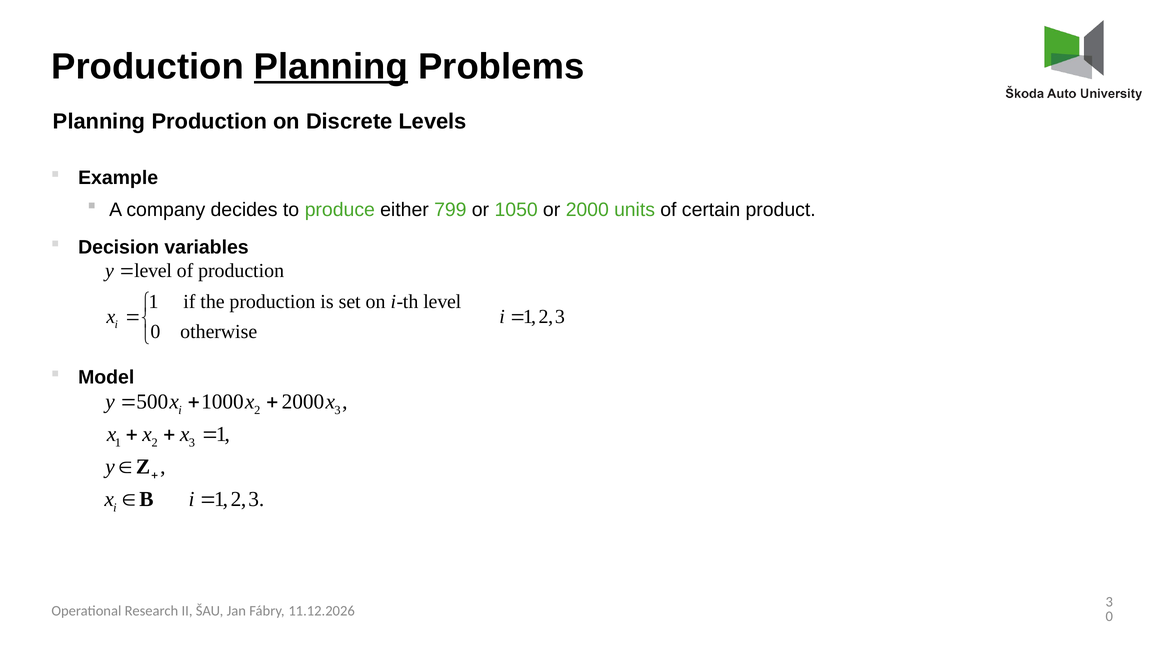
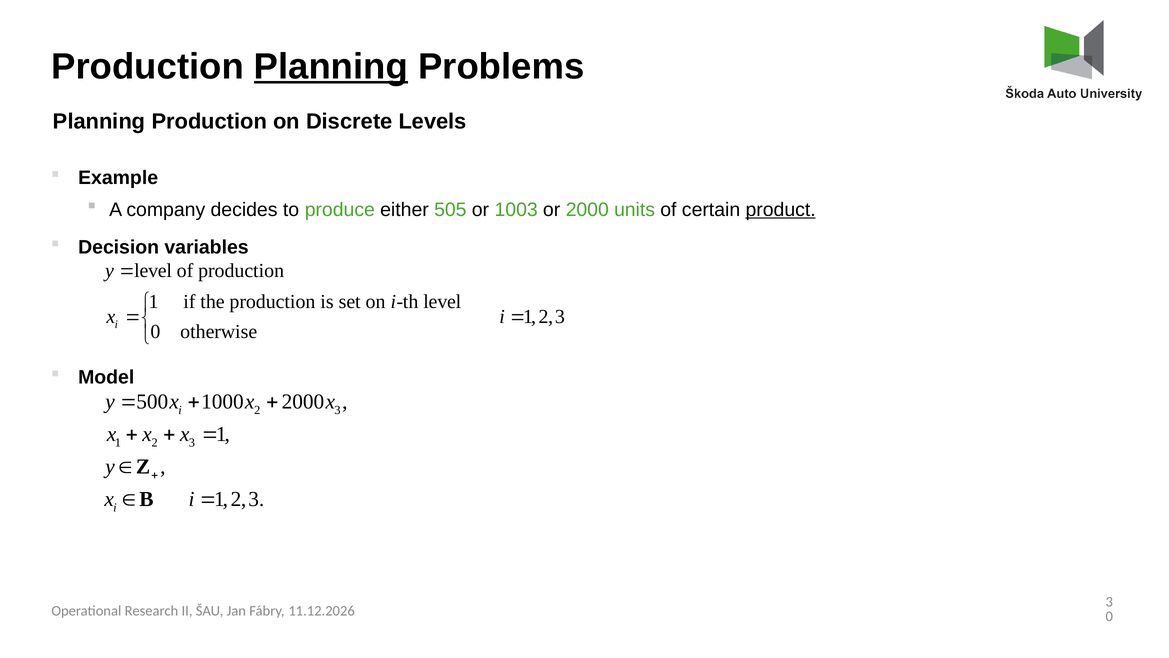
799: 799 -> 505 (450, 209)
1050: 1050 -> 1003 (516, 209)
product underline: none -> present (781, 209)
